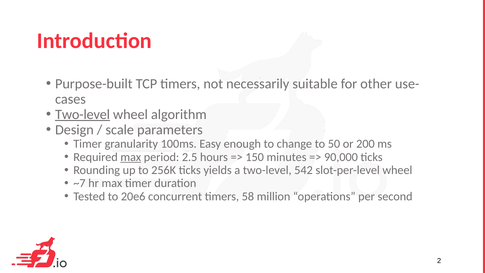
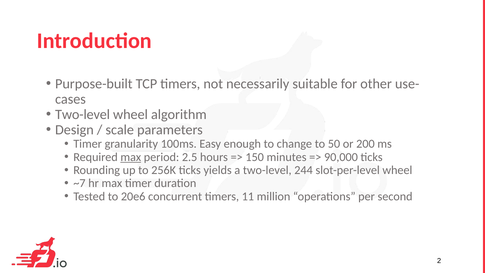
Two-level underline: present -> none (83, 114)
542: 542 -> 244 (304, 170)
58: 58 -> 11 (248, 196)
